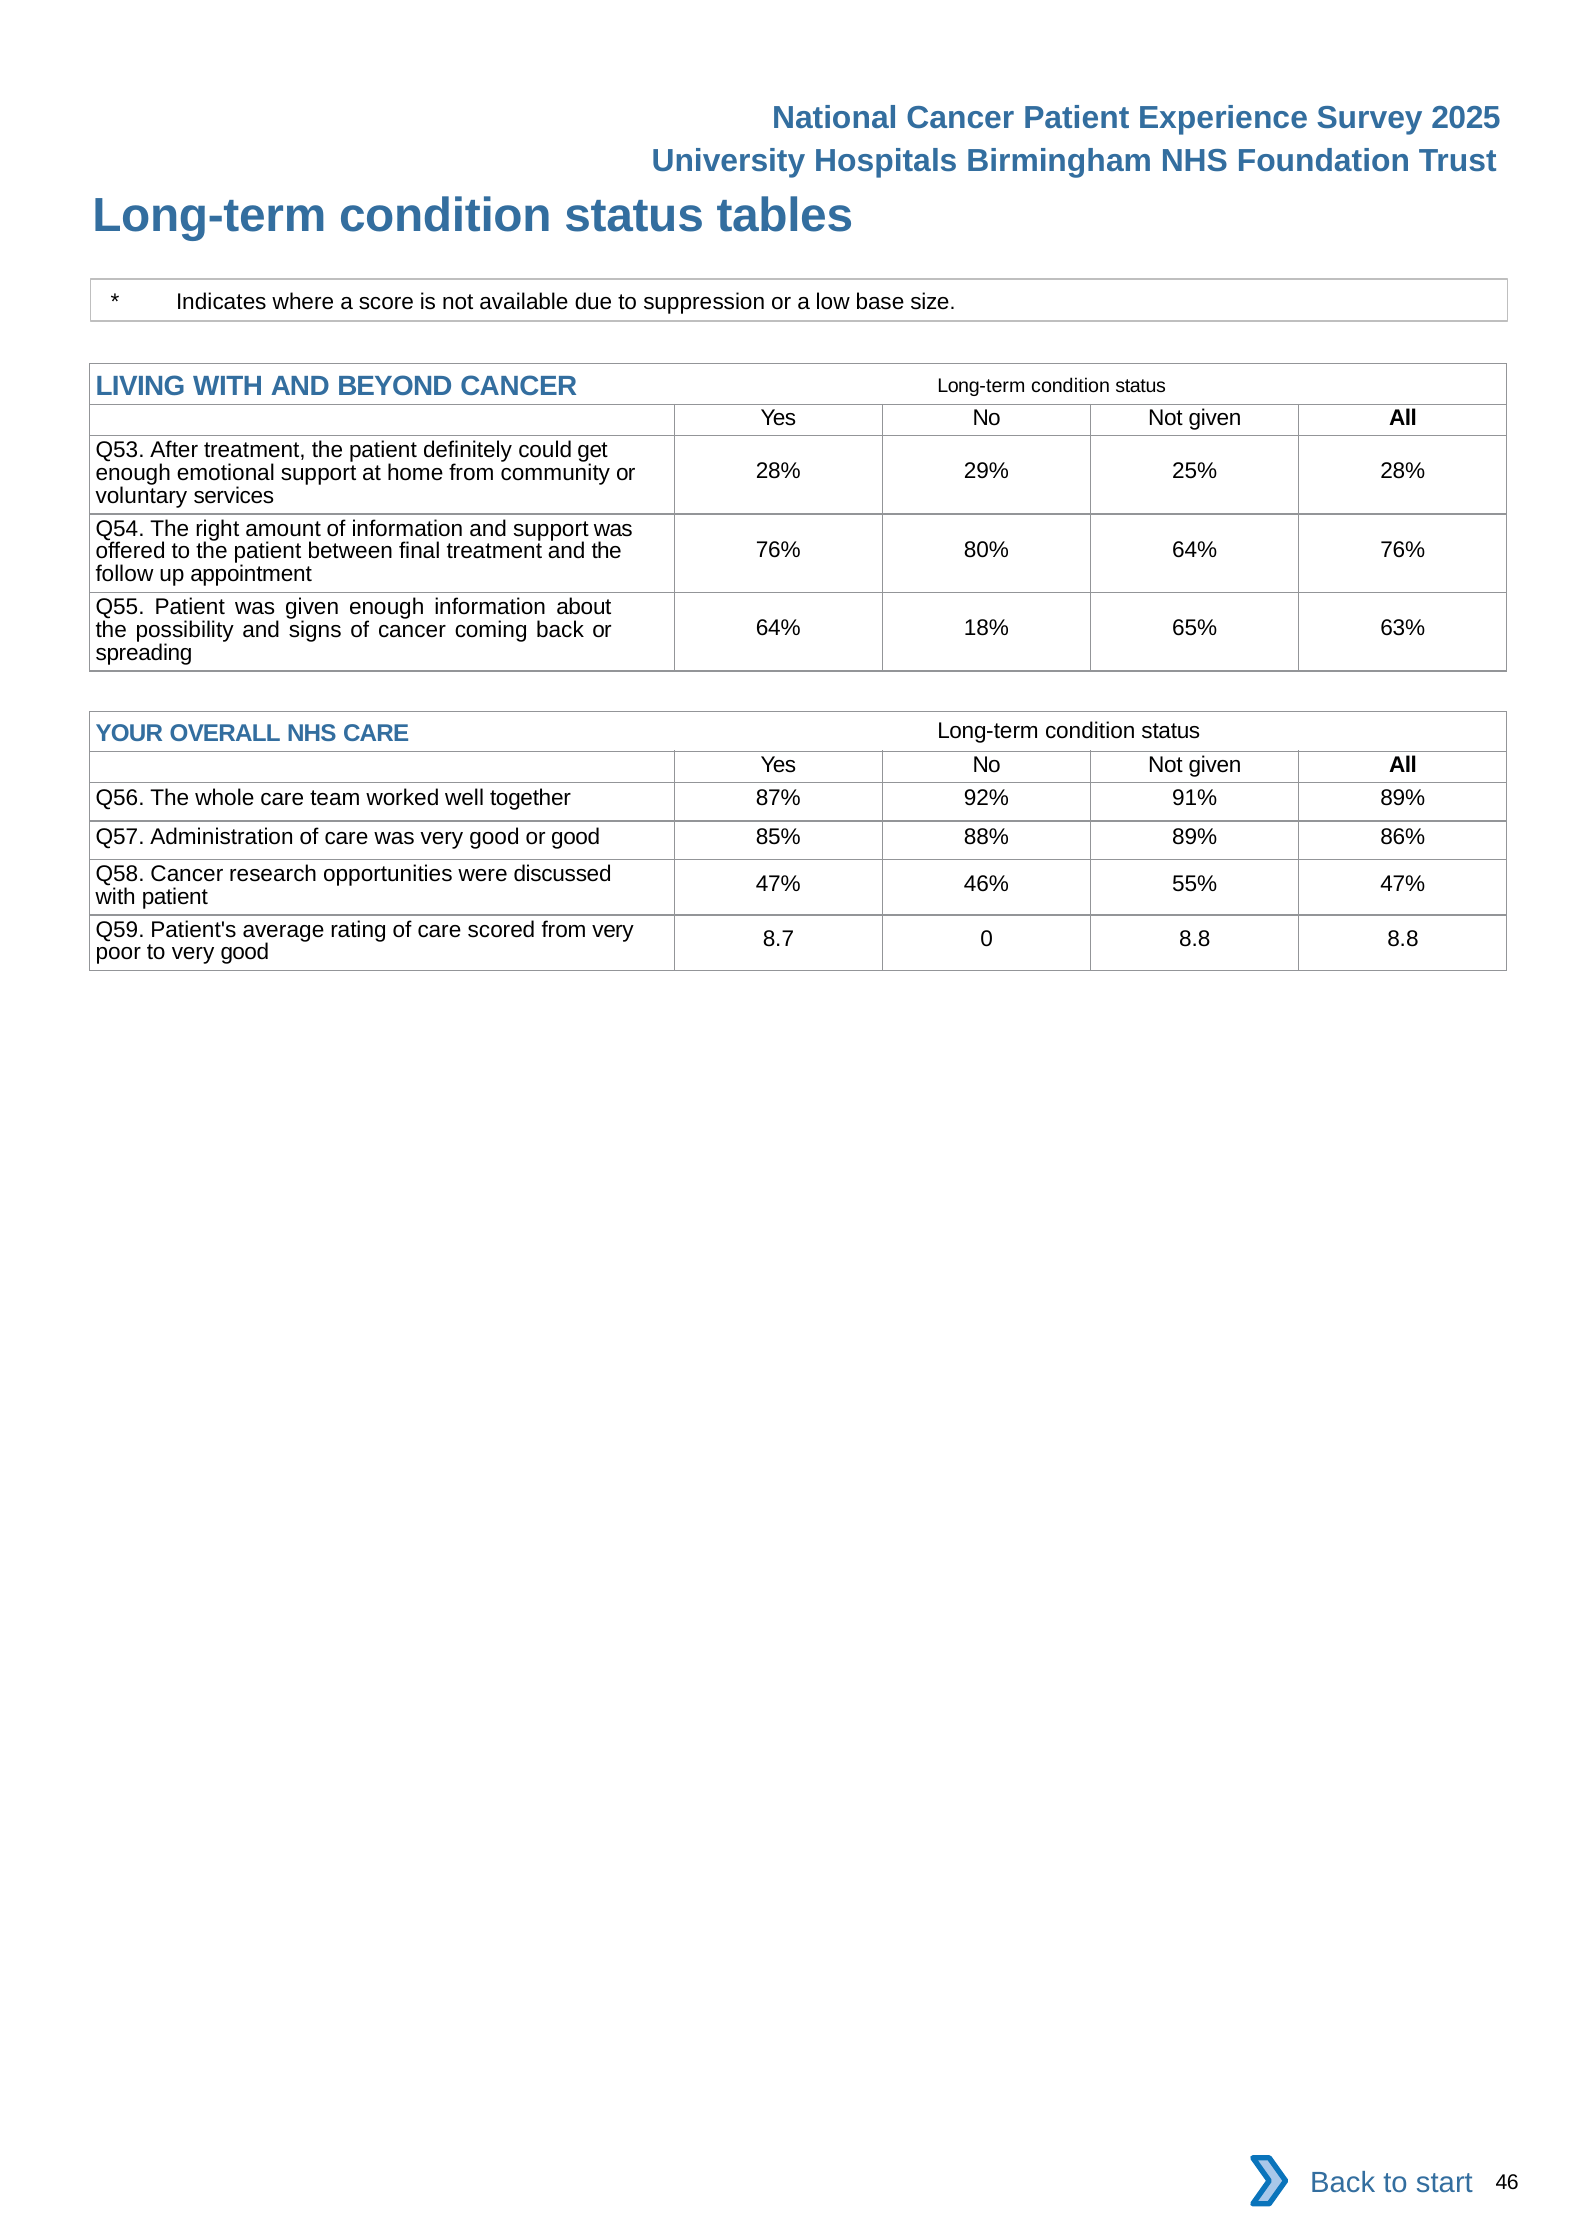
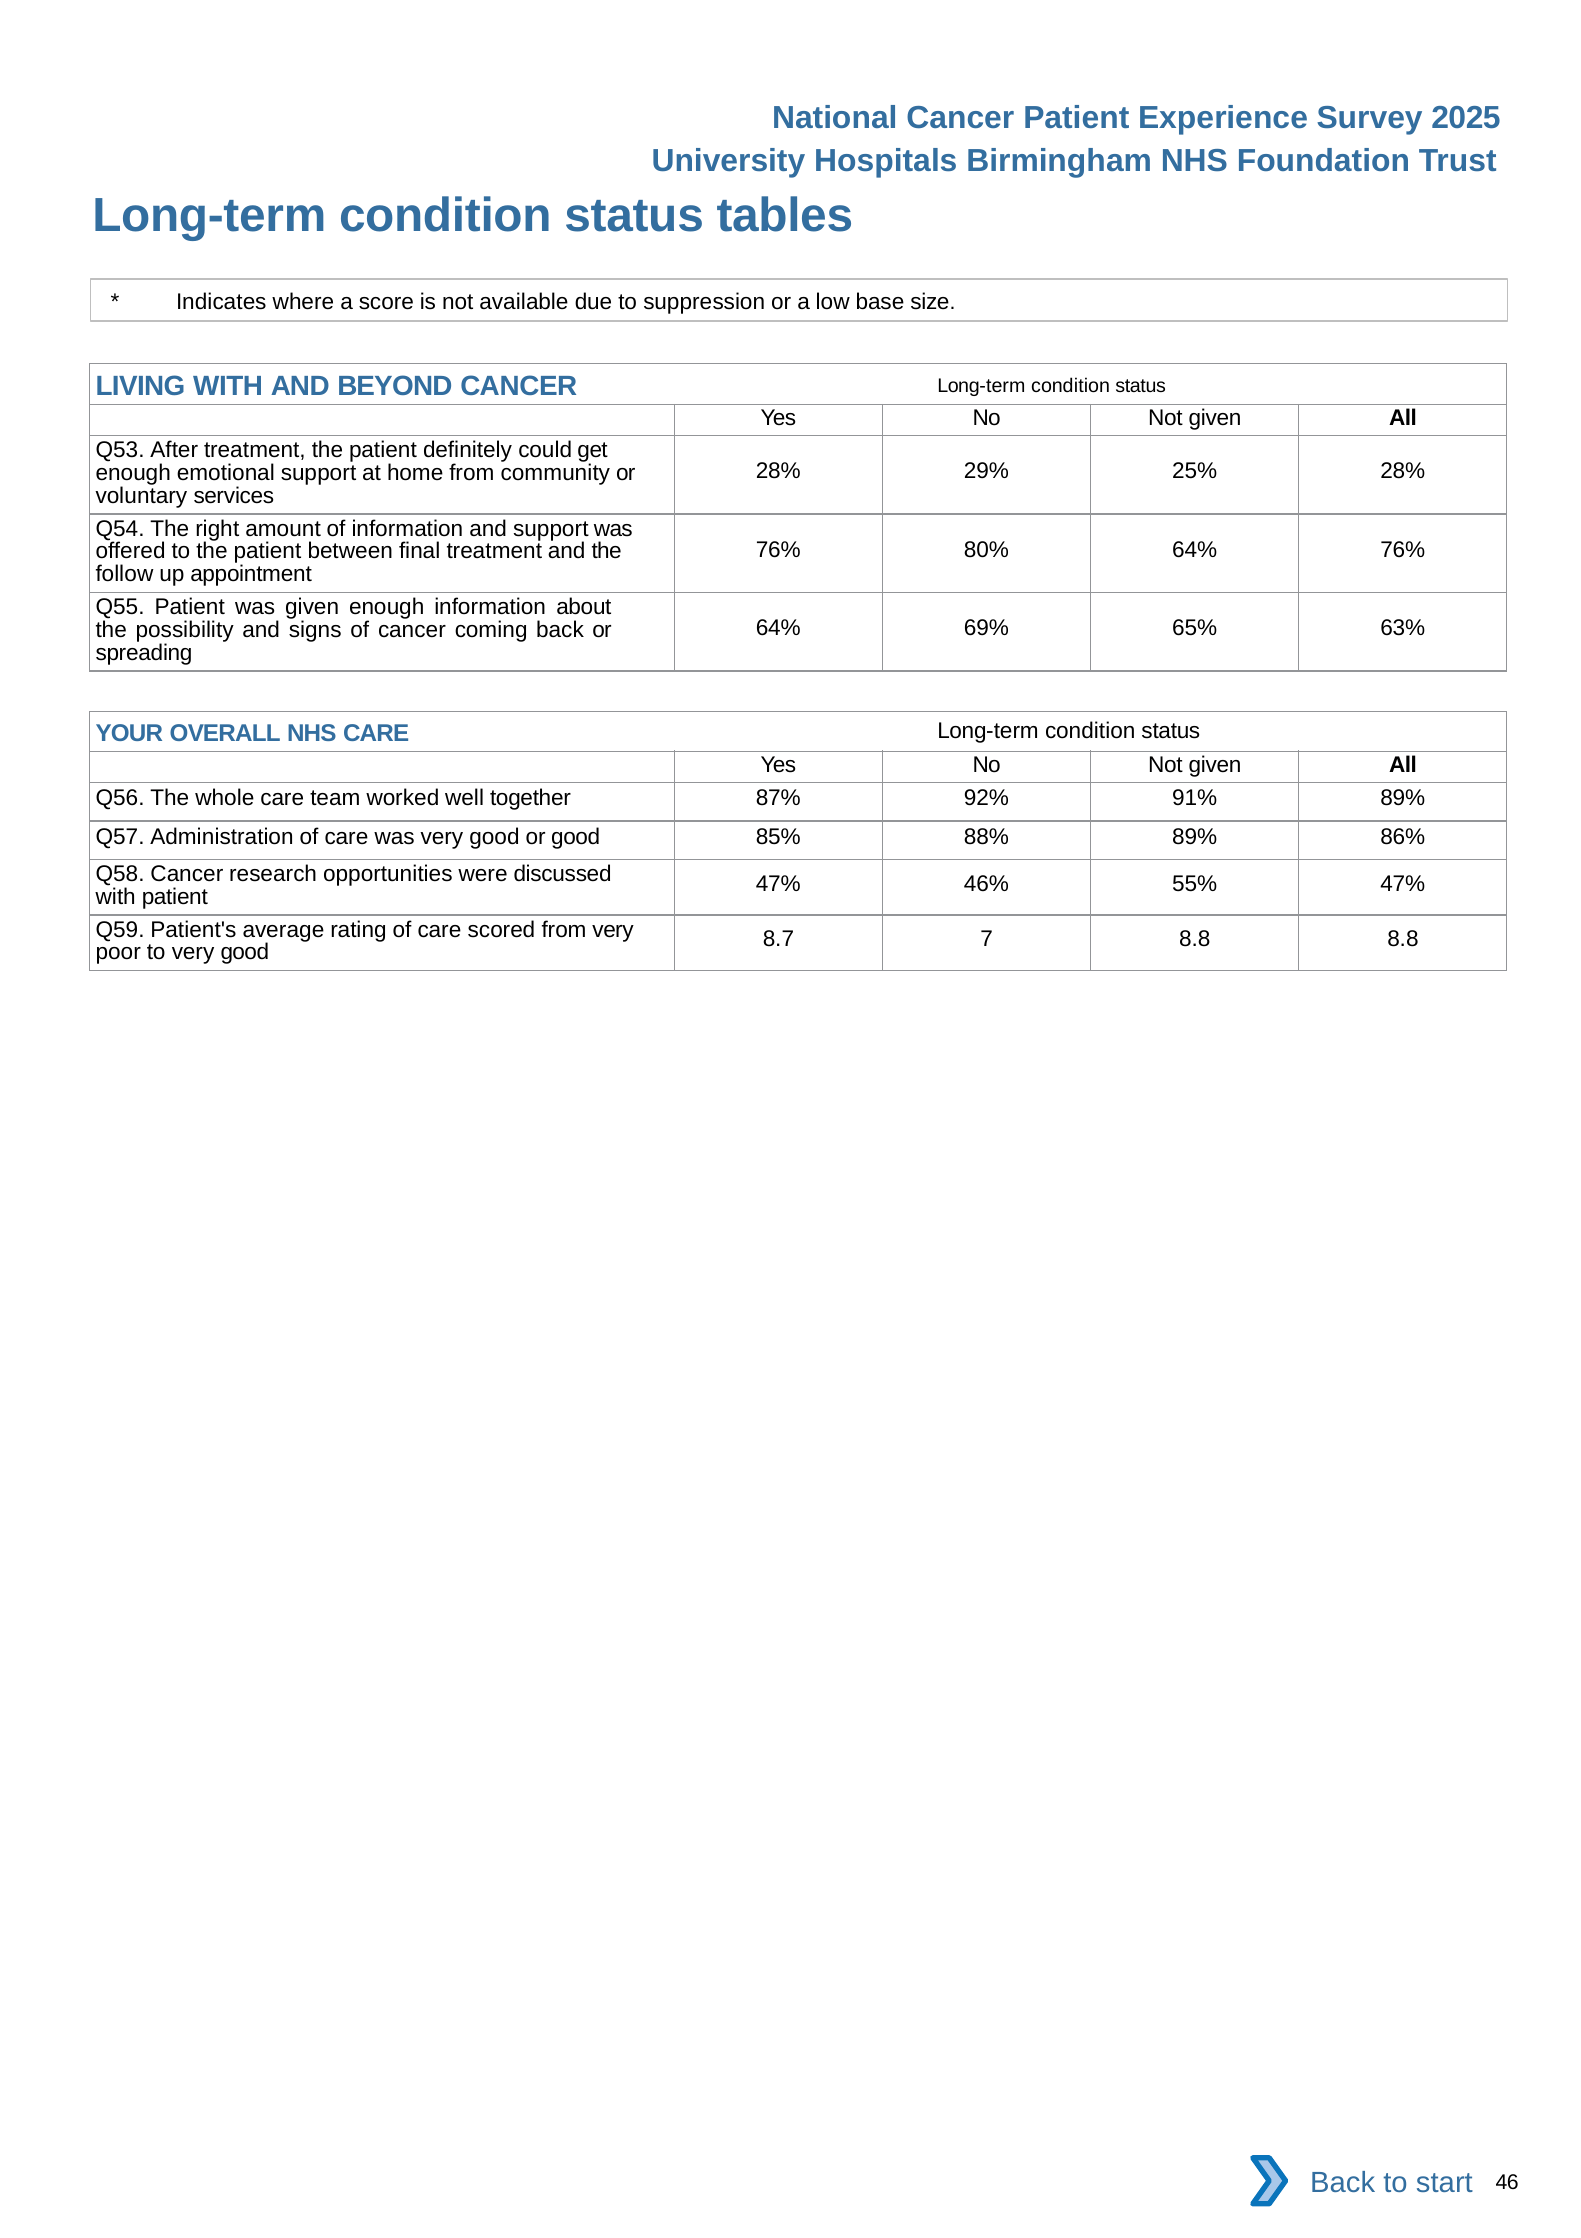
18%: 18% -> 69% (986, 628)
0: 0 -> 7 (987, 939)
